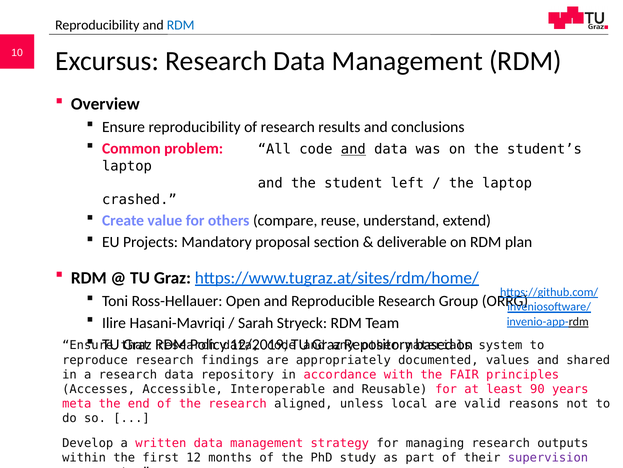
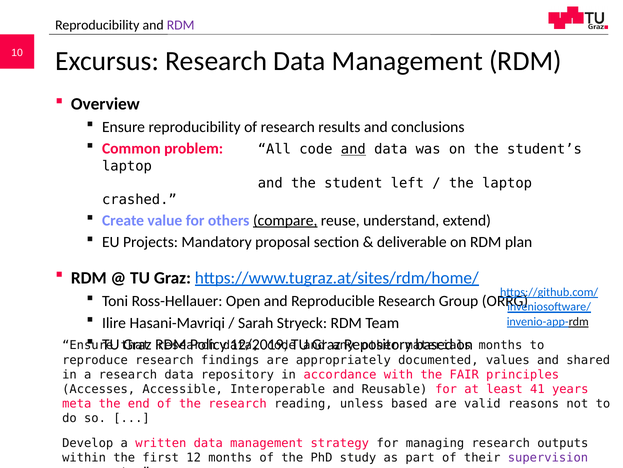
RDM colour: blue -> purple (181, 25)
compare underline: none -> present (285, 220)
system: system -> months (500, 345)
90: 90 -> 41 (537, 389)
aligned: aligned -> reading (303, 403)
unless local: local -> based (409, 403)
